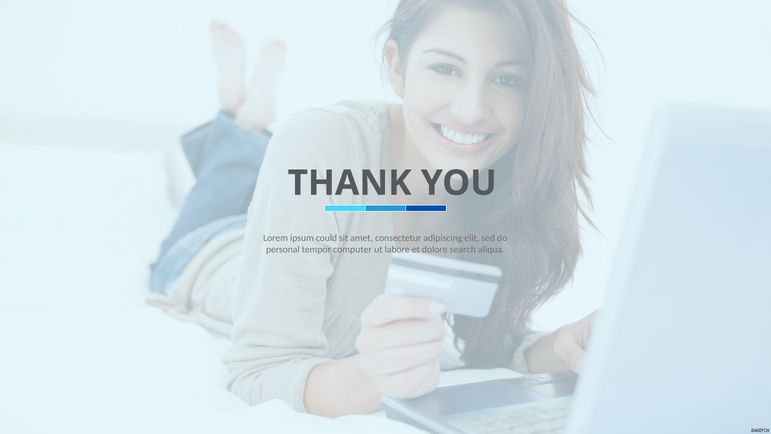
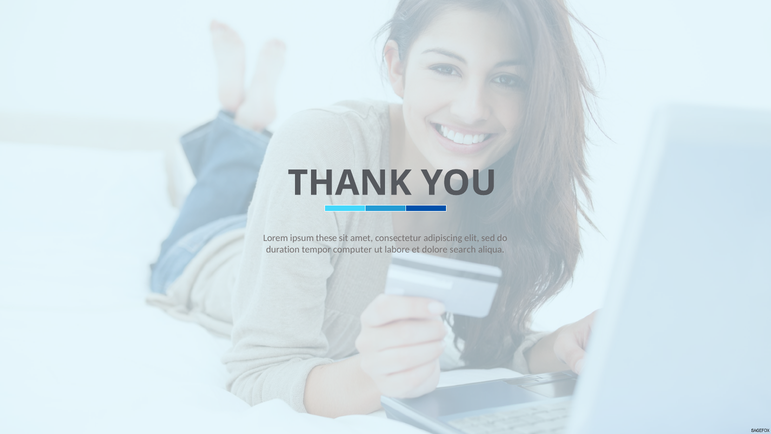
could: could -> these (326, 238)
personal: personal -> duration (283, 250)
